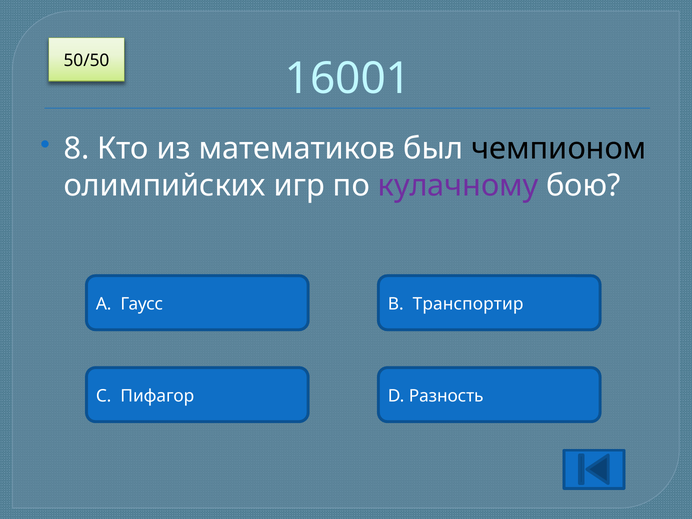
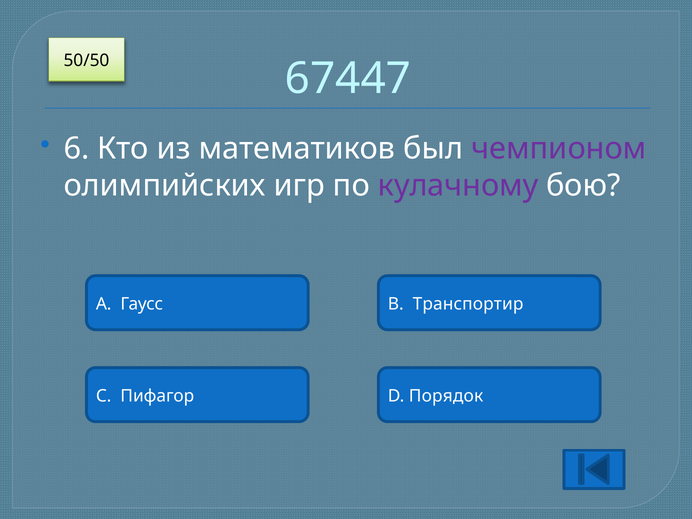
16001: 16001 -> 67447 (348, 79)
8: 8 -> 6 (76, 149)
чемпионом colour: black -> purple (559, 149)
Разность: Разность -> Порядок (446, 396)
